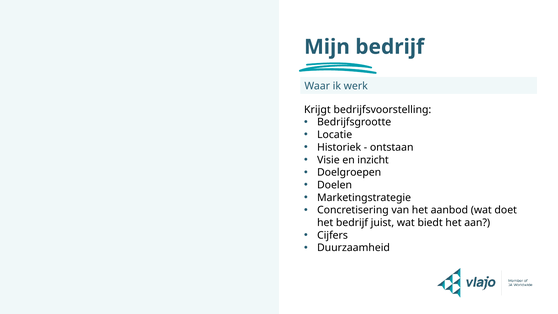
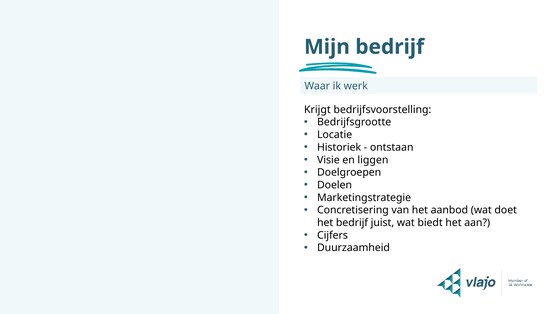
inzicht: inzicht -> liggen (373, 160)
